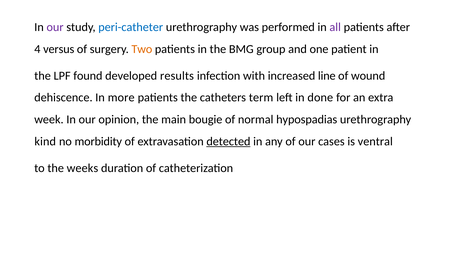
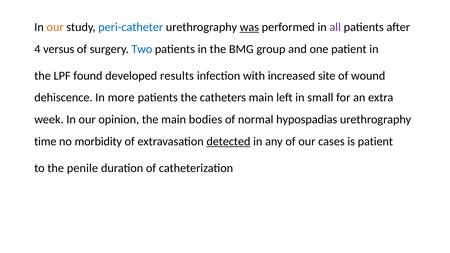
our colour: purple -> orange (55, 27)
was underline: none -> present (249, 27)
Two colour: orange -> blue (142, 49)
line: line -> site (327, 76)
catheters term: term -> main (261, 98)
done: done -> small (320, 98)
bougie: bougie -> bodies (205, 120)
kind: kind -> time (45, 142)
is ventral: ventral -> patient (375, 142)
weeks: weeks -> penile (82, 168)
